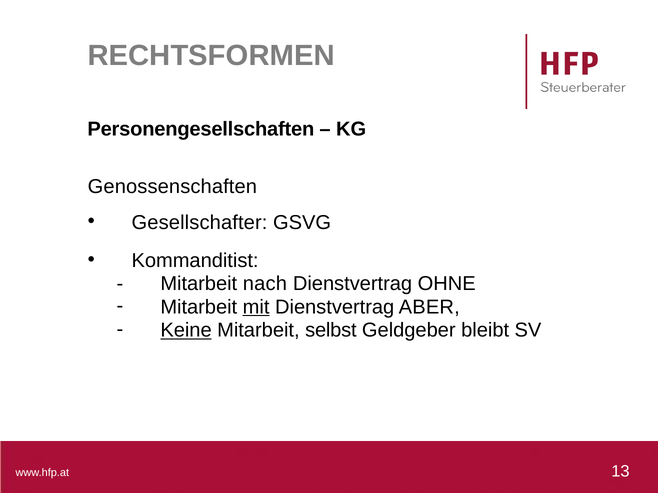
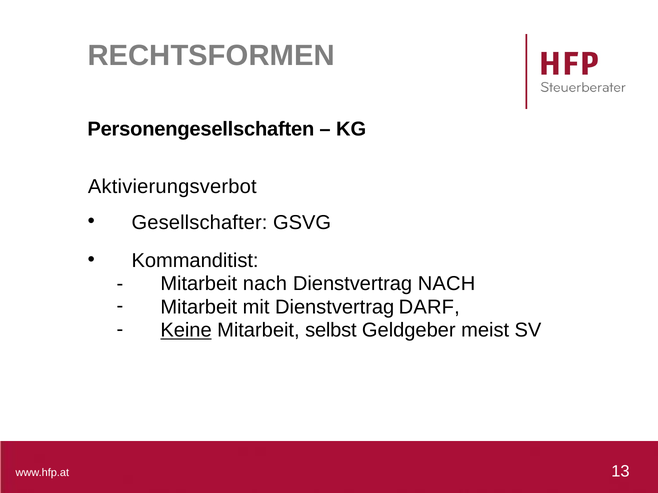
Genossenschaften: Genossenschaften -> Aktivierungsverbot (172, 187)
Dienstvertrag OHNE: OHNE -> NACH (447, 284)
mit underline: present -> none (256, 307)
ABER: ABER -> DARF (429, 307)
bleibt: bleibt -> meist (485, 331)
